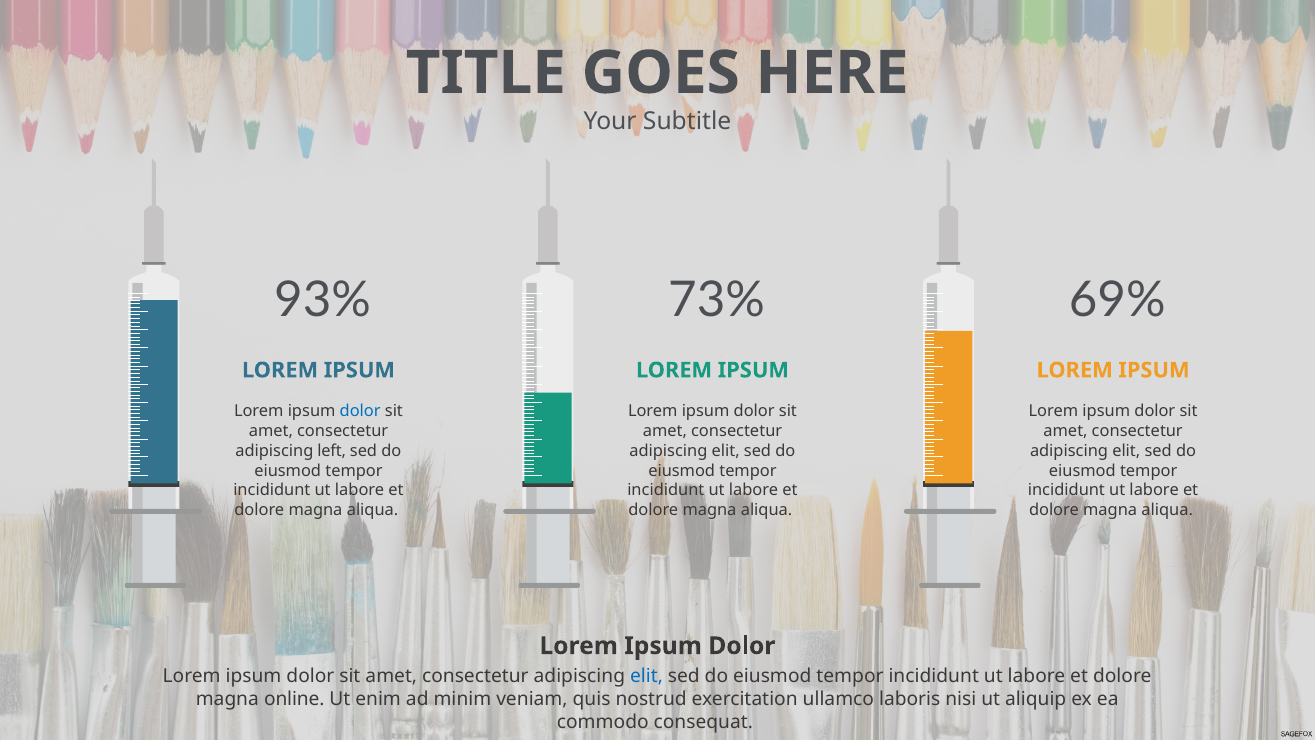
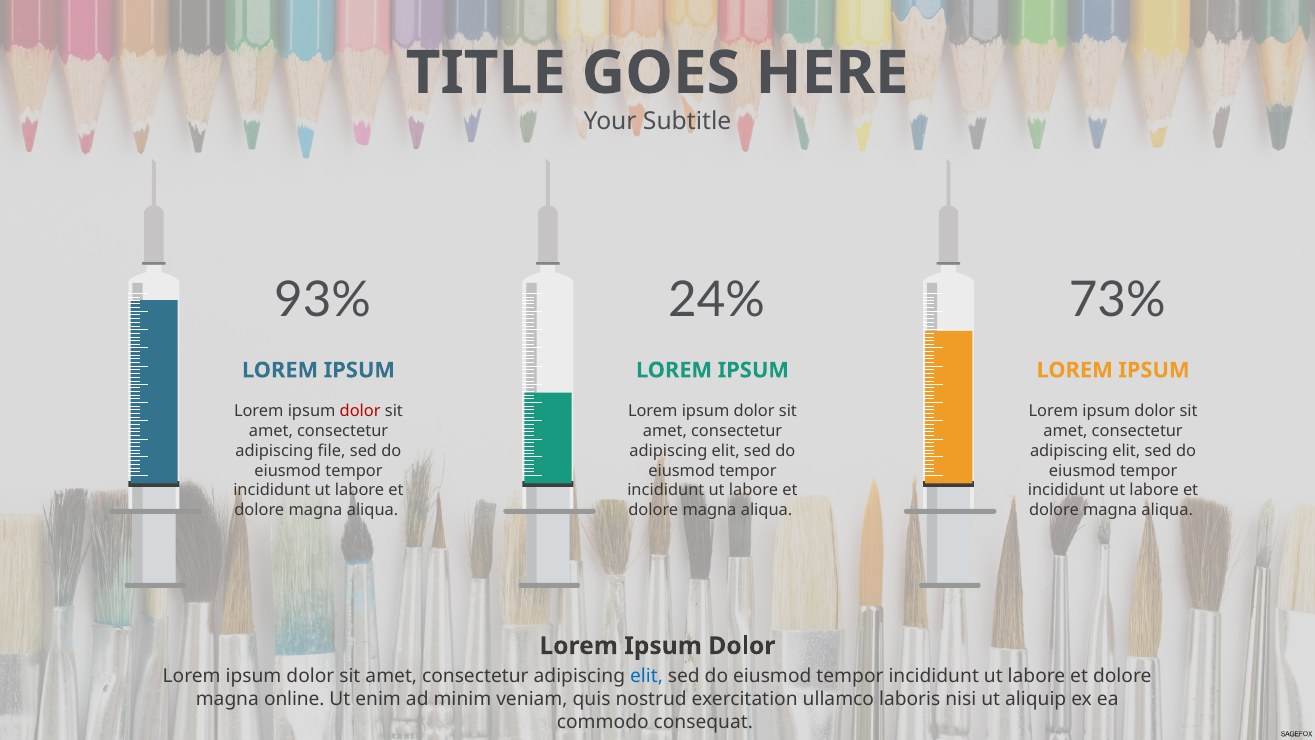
73%: 73% -> 24% (717, 300)
69%: 69% -> 73% (1117, 300)
dolor colour: blue -> red (360, 411)
left: left -> file (332, 451)
